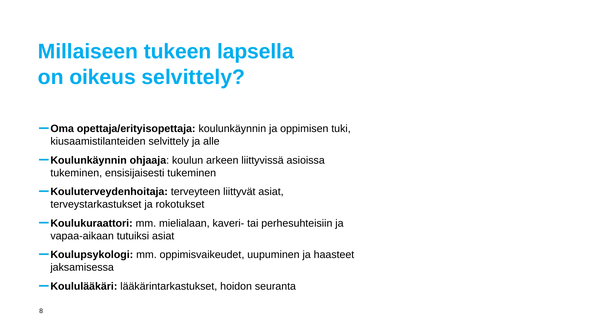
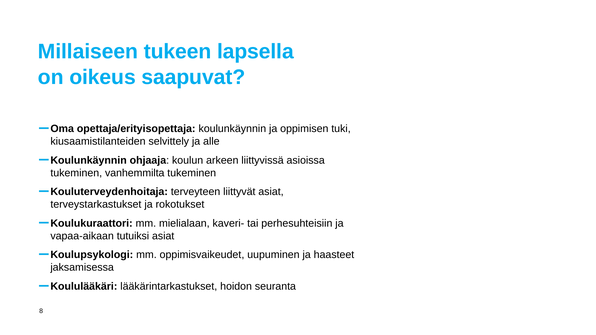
oikeus selvittely: selvittely -> saapuvat (193, 77)
ensisijaisesti: ensisijaisesti -> vanhemmilta (135, 173)
